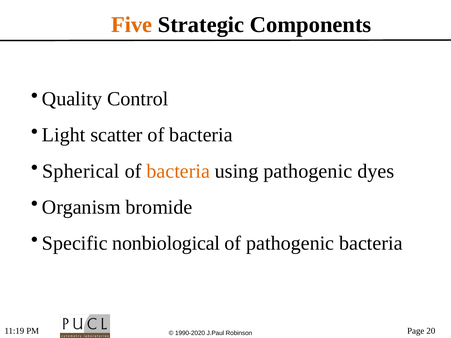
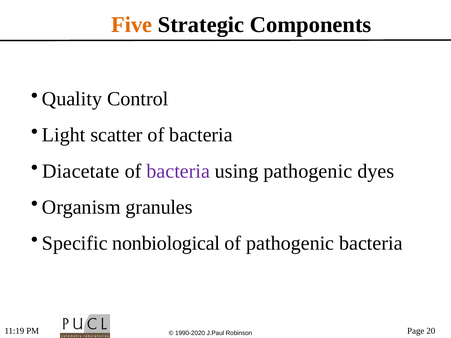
Spherical: Spherical -> Diacetate (81, 171)
bacteria colour: orange -> purple (178, 171)
bromide: bromide -> granules (159, 207)
